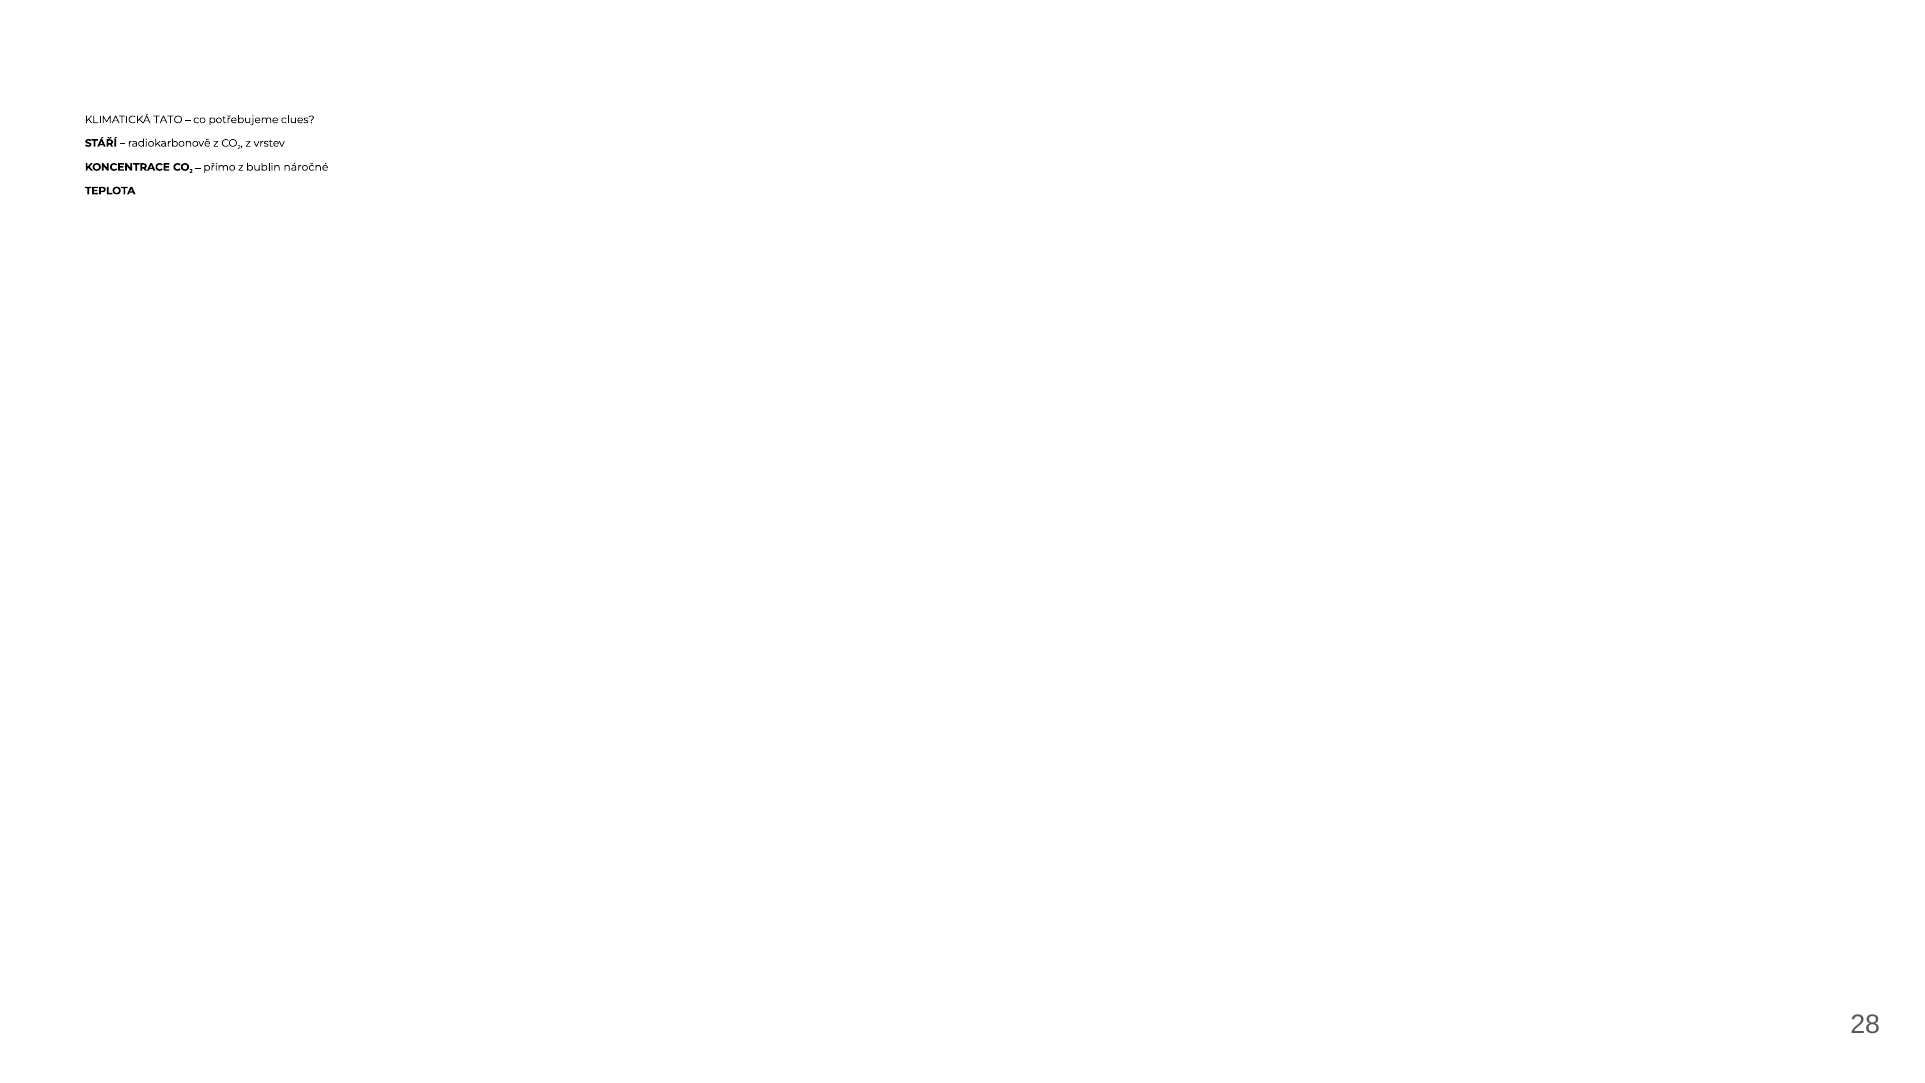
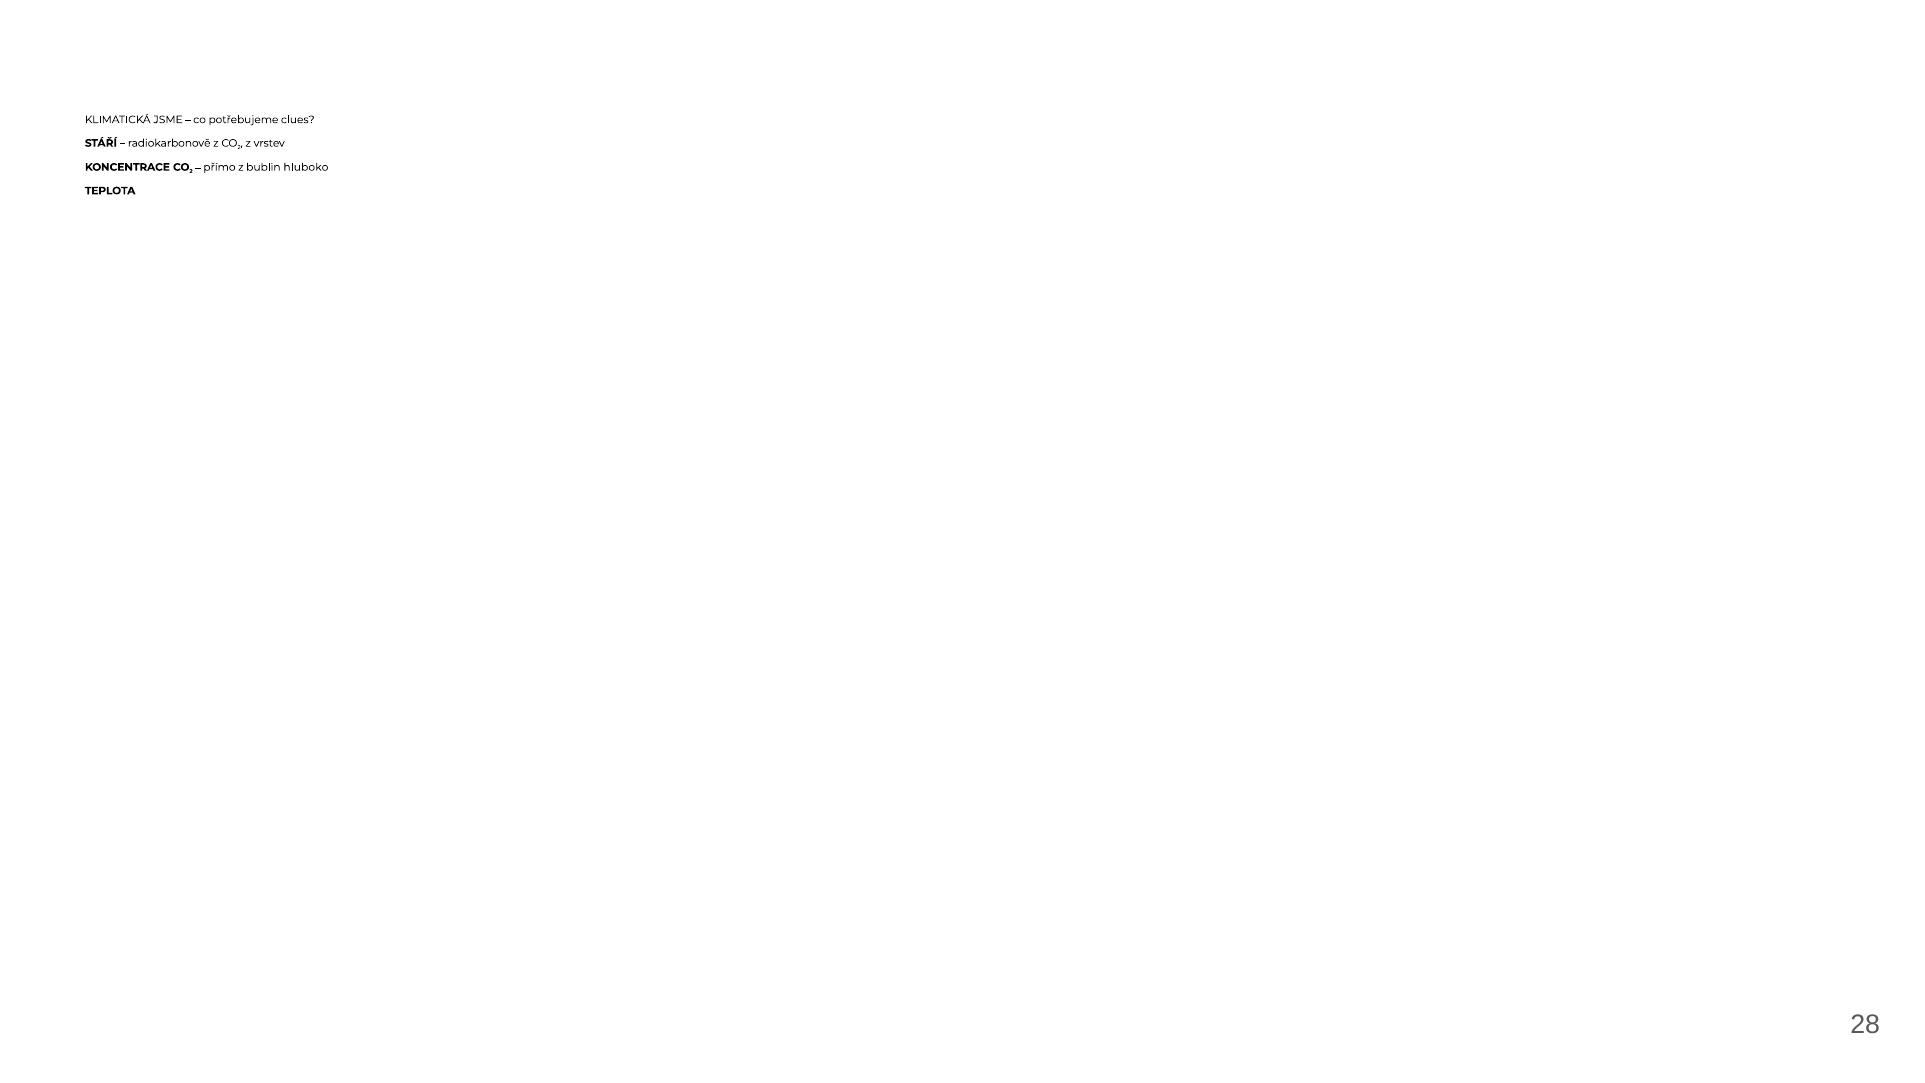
TATO: TATO -> JSME (168, 120)
náročné: náročné -> hluboko (306, 167)
